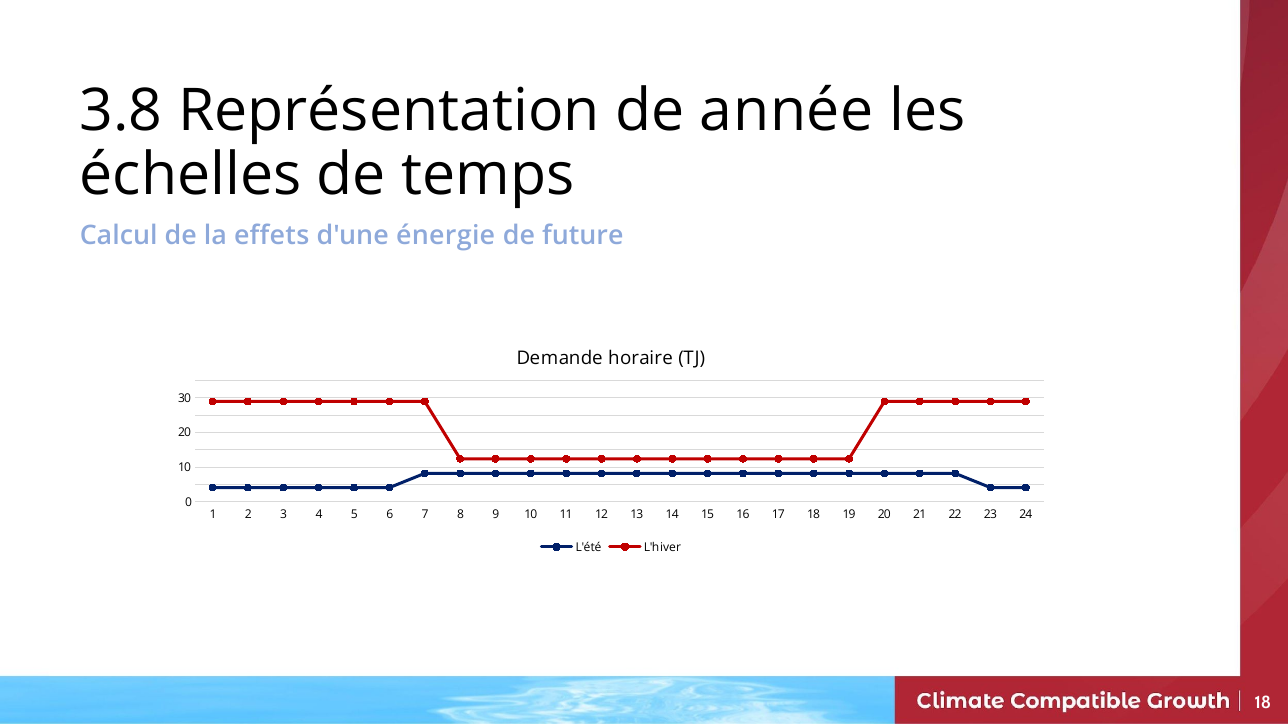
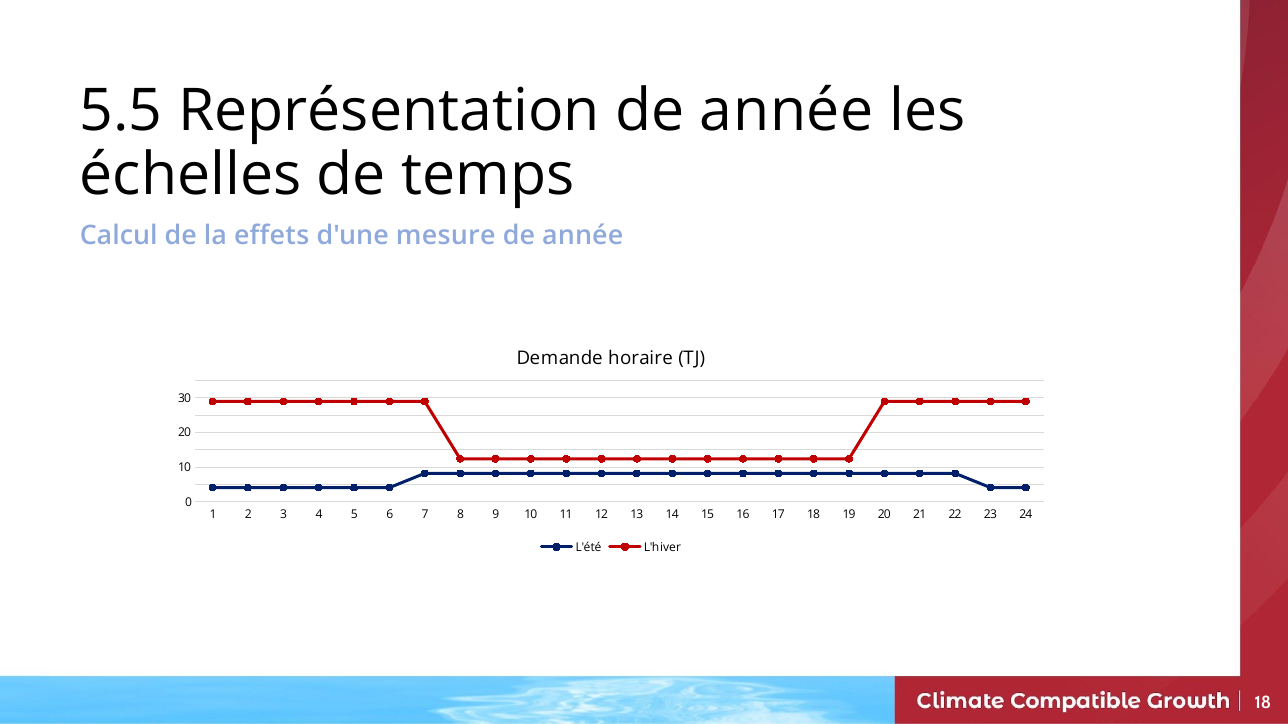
3.8: 3.8 -> 5.5 (121, 111)
énergie: énergie -> mesure (446, 236)
future: future -> année (583, 236)
